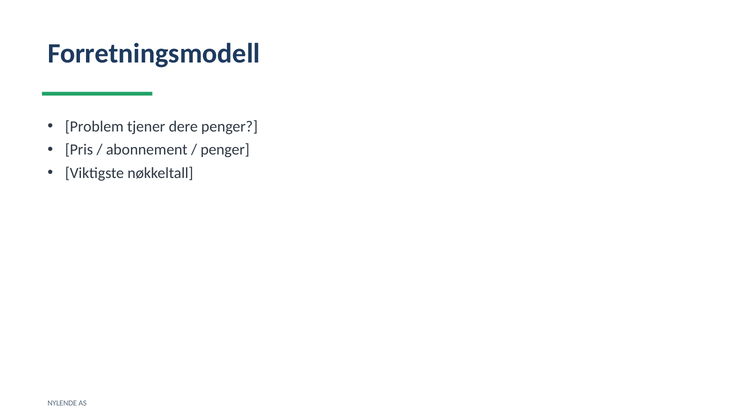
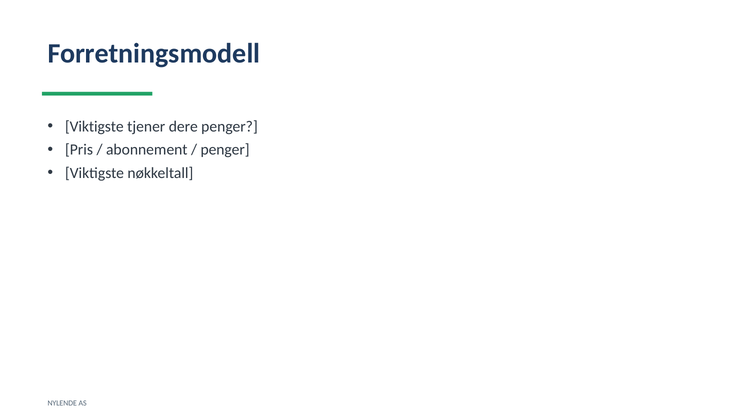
Problem: Problem -> Viktigste (94, 127)
